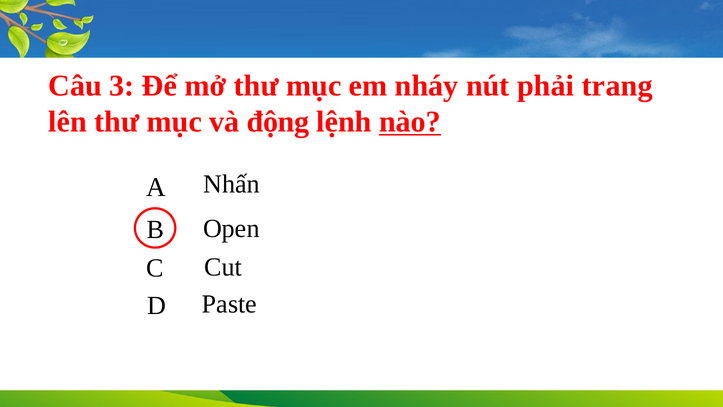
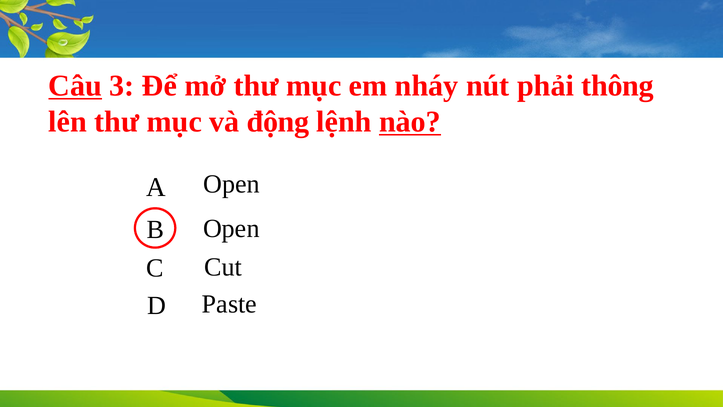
Câu underline: none -> present (75, 86)
trang: trang -> thông (618, 86)
Nhấn: Nhấn -> Open (232, 184)
